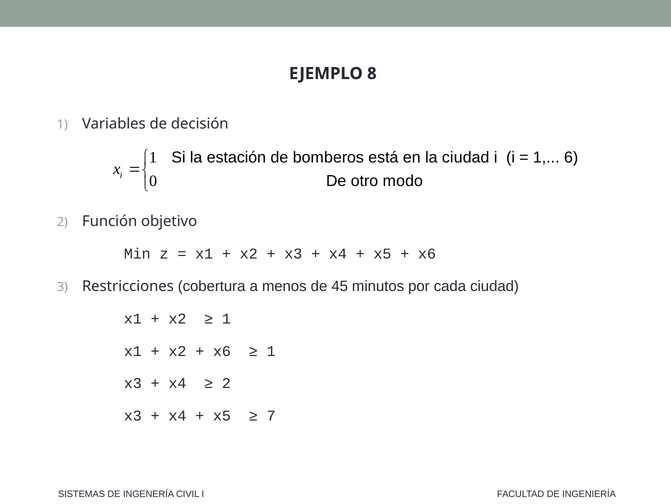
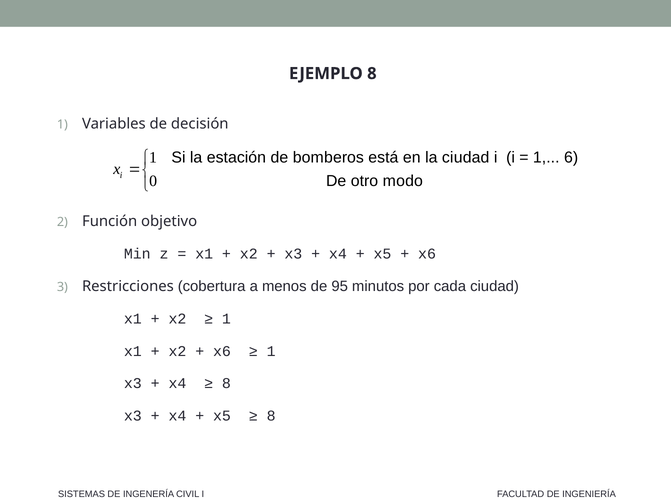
45: 45 -> 95 (340, 286)
2: 2 -> 8 (226, 383)
7: 7 -> 8 (271, 415)
